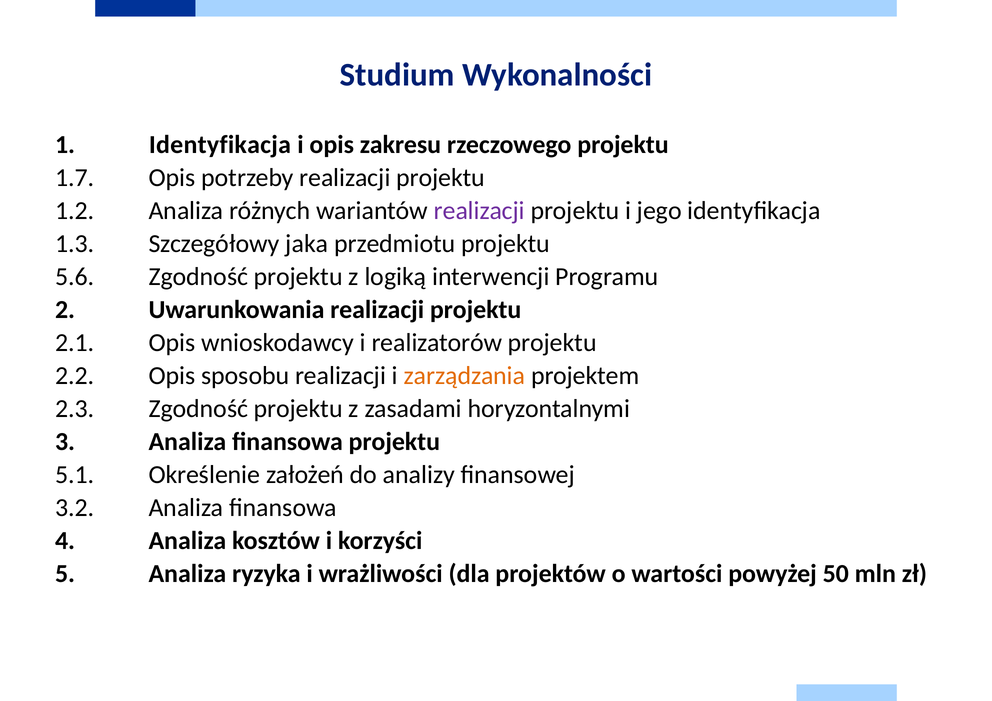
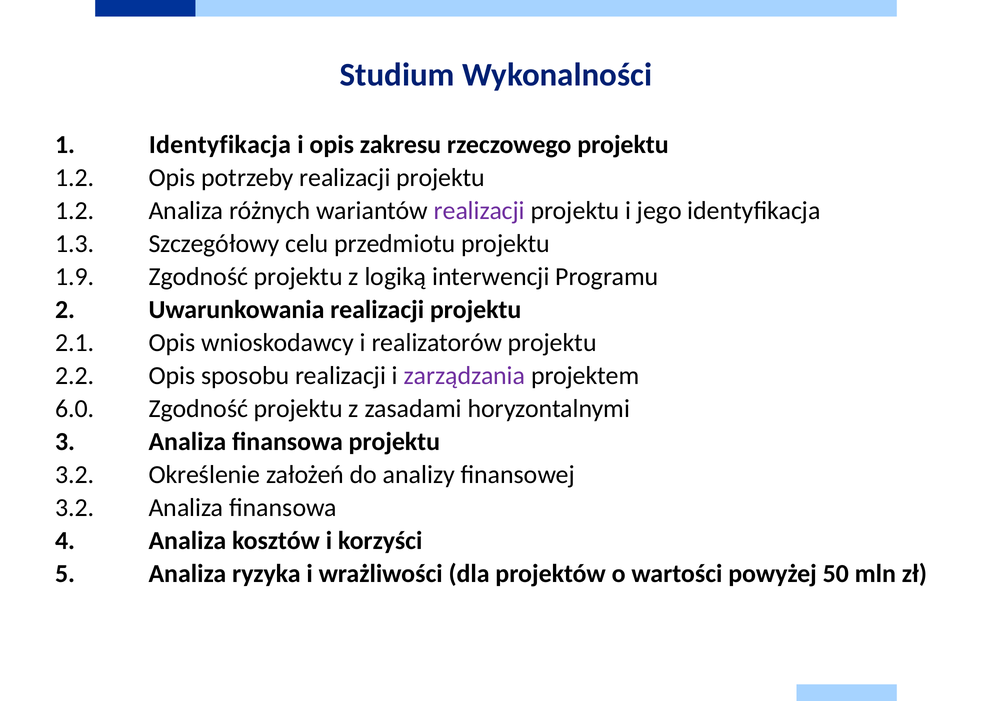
1.7: 1.7 -> 1.2 (75, 178)
jaka: jaka -> celu (307, 244)
5.6: 5.6 -> 1.9 (75, 277)
zarządzania colour: orange -> purple (465, 376)
2.3: 2.3 -> 6.0 (75, 409)
5.1: 5.1 -> 3.2 (75, 475)
